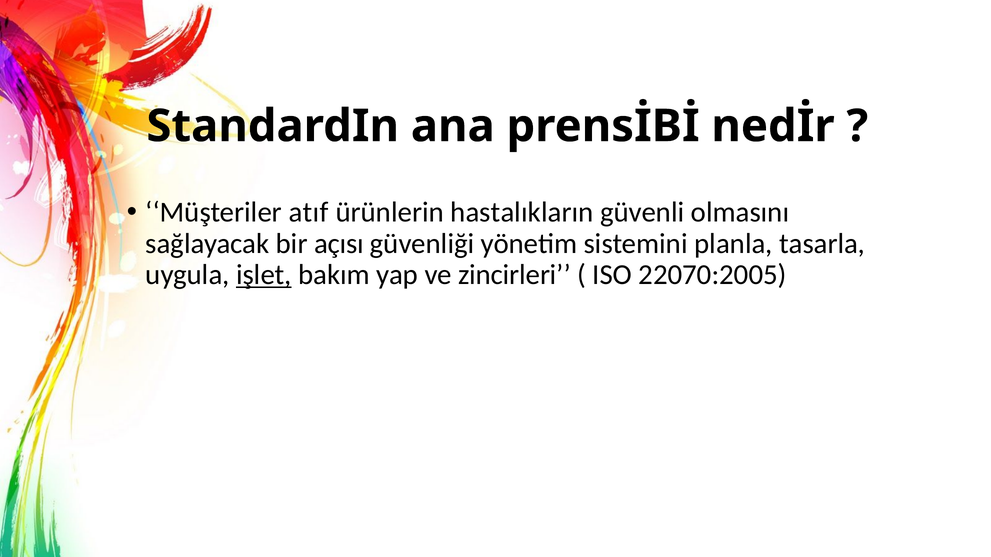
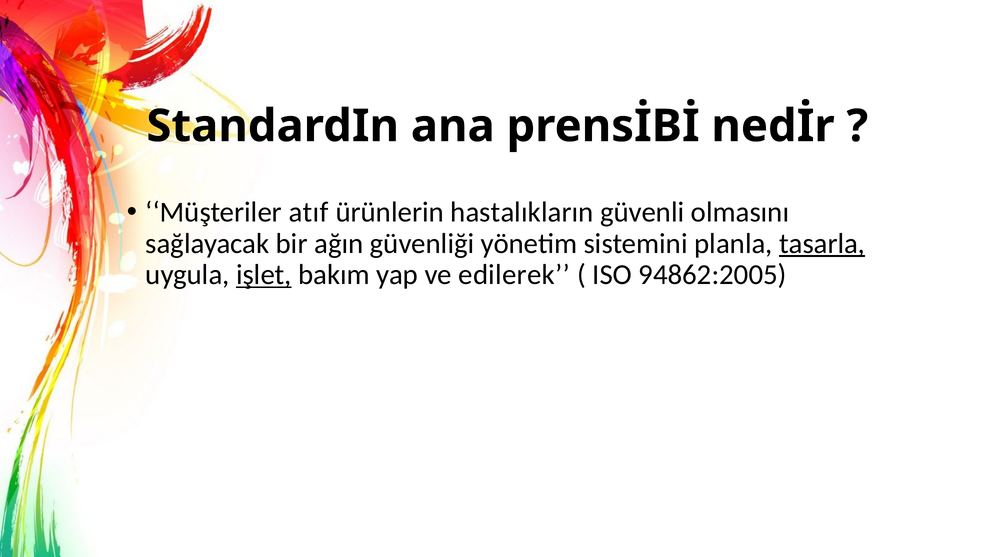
açısı: açısı -> ağın (339, 244)
tasarla underline: none -> present (822, 244)
zincirleri: zincirleri -> edilerek (514, 275)
22070:2005: 22070:2005 -> 94862:2005 (713, 275)
